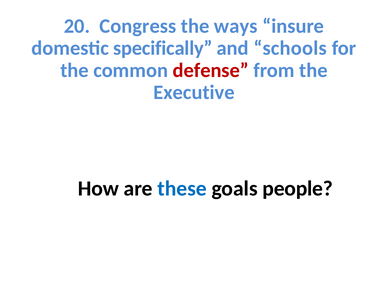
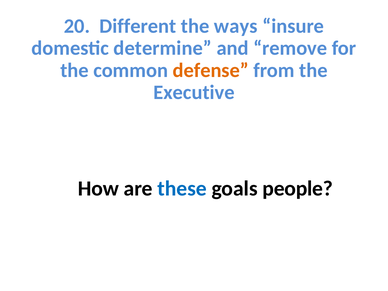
Congress: Congress -> Different (138, 26)
specifically: specifically -> determine (163, 48)
schools: schools -> remove (290, 48)
defense colour: red -> orange (211, 70)
